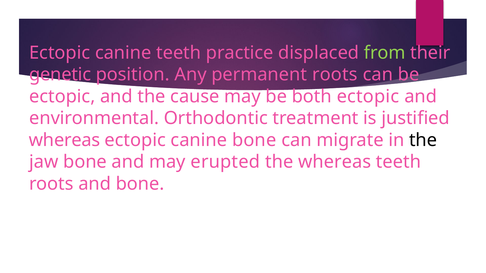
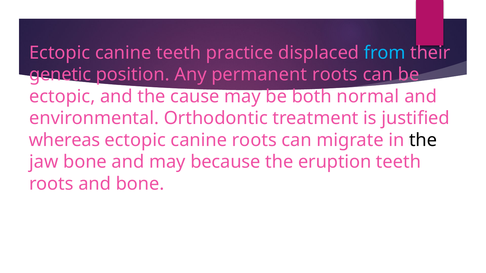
from colour: light green -> light blue (385, 53)
both ectopic: ectopic -> normal (368, 97)
canine bone: bone -> roots (254, 140)
erupted: erupted -> because (225, 162)
the whereas: whereas -> eruption (335, 162)
